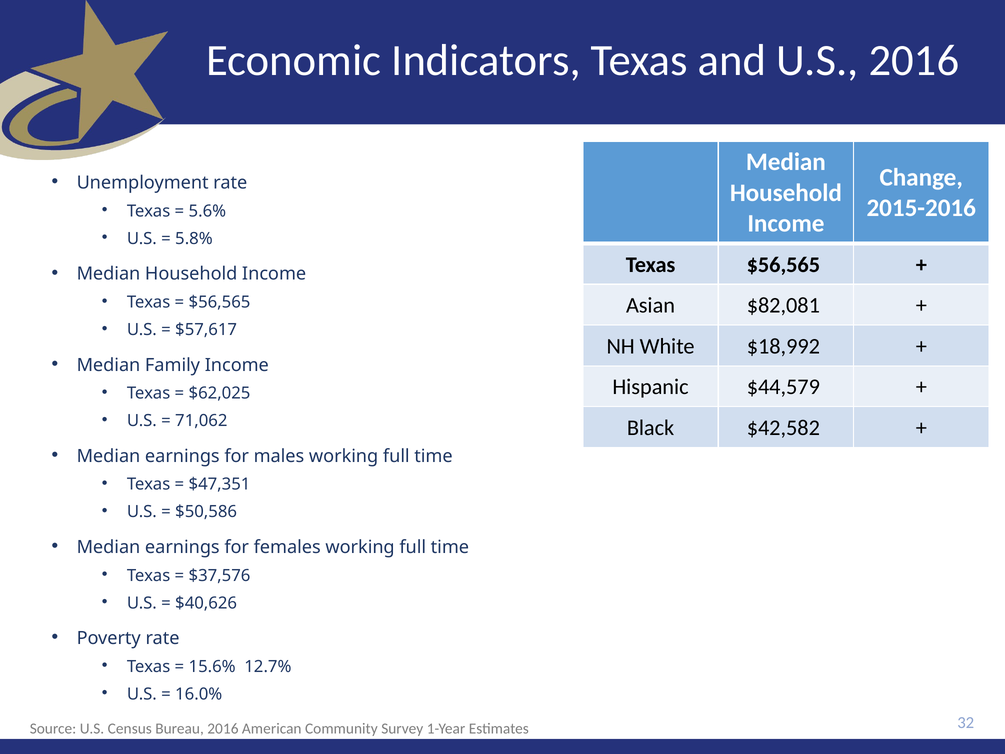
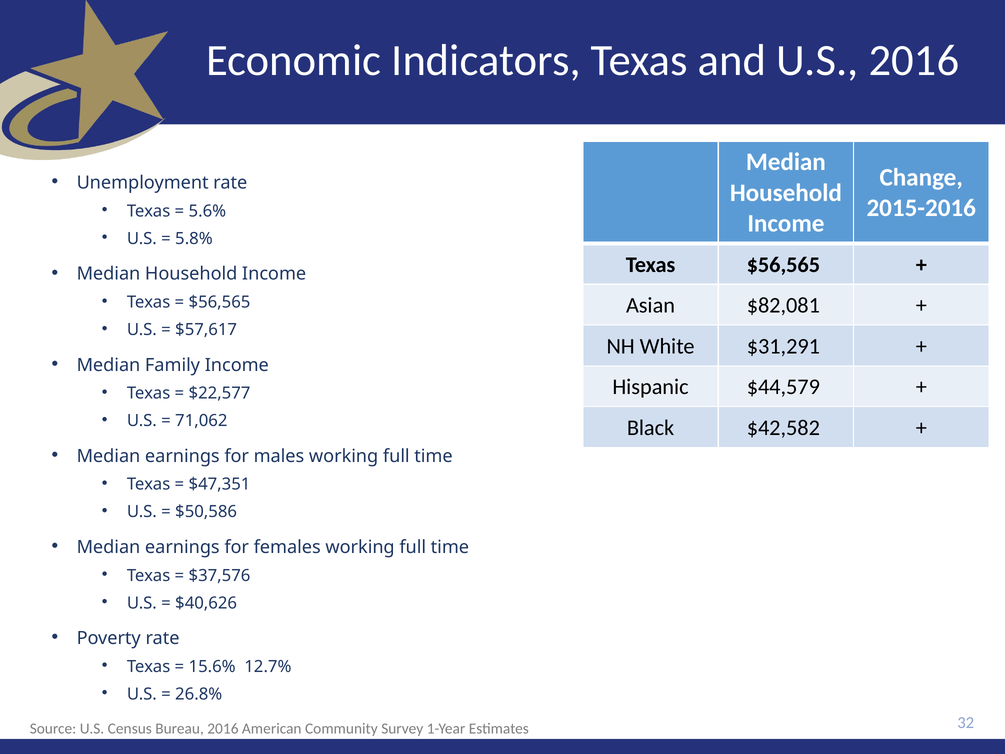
$18,992: $18,992 -> $31,291 (783, 346)
$62,025: $62,025 -> $22,577 (220, 393)
16.0%: 16.0% -> 26.8% (199, 694)
